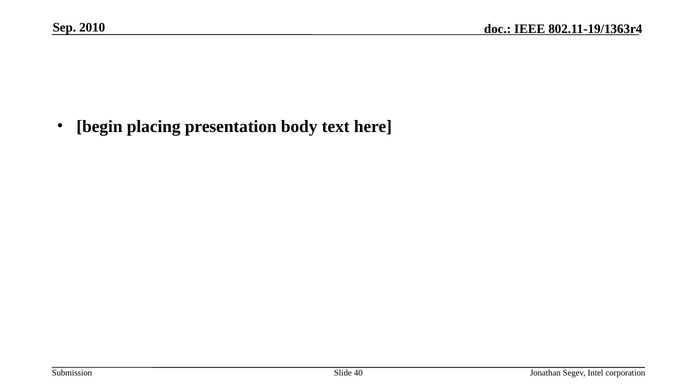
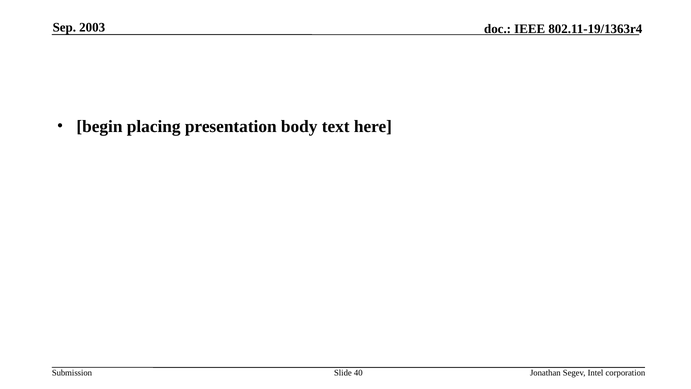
2010: 2010 -> 2003 (92, 27)
